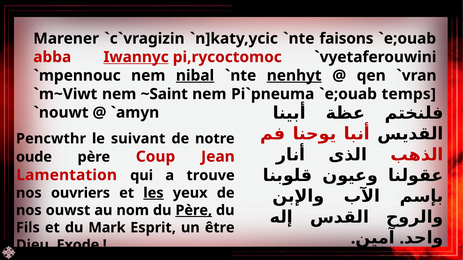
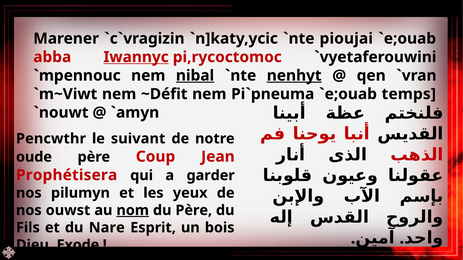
faisons: faisons -> pioujai (346, 39)
~Saint: ~Saint -> ~Défit (164, 94)
Lamentation: Lamentation -> Prophétisera (67, 175)
trouve: trouve -> garder (211, 176)
ouvriers: ouvriers -> pilumyn (80, 193)
les underline: present -> none (153, 193)
nom underline: none -> present (133, 211)
Père underline: present -> none (194, 211)
Mark: Mark -> Nare (107, 228)
être: être -> bois (220, 228)
